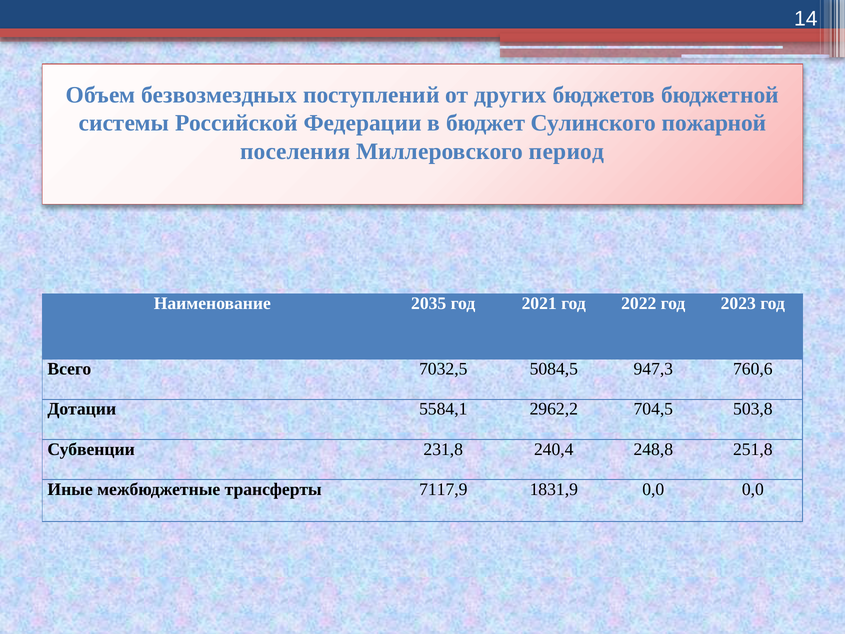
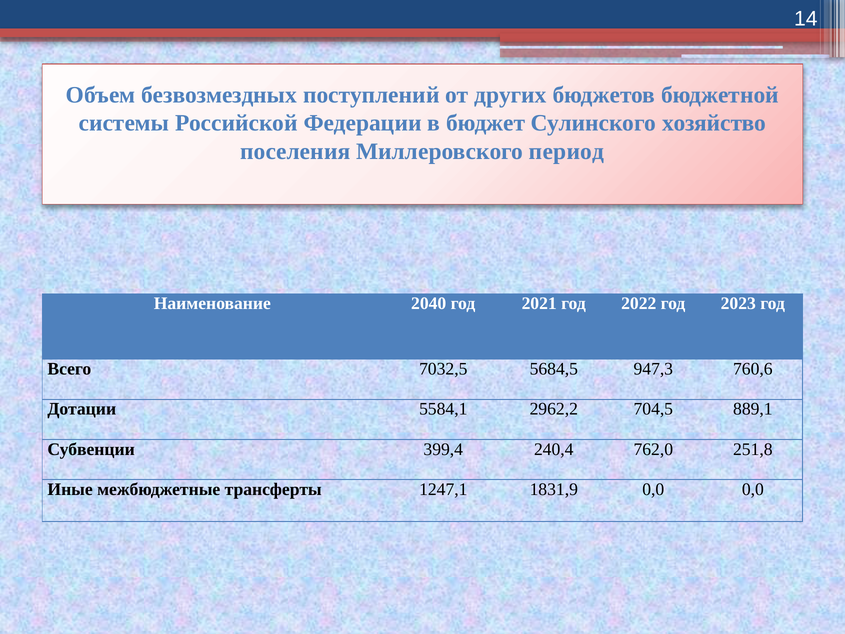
пожарной: пожарной -> хозяйство (714, 123)
2035: 2035 -> 2040 (429, 304)
5084,5: 5084,5 -> 5684,5 (554, 369)
503,8: 503,8 -> 889,1 (753, 409)
231,8: 231,8 -> 399,4 (443, 449)
248,8: 248,8 -> 762,0 (653, 449)
7117,9: 7117,9 -> 1247,1 (443, 489)
